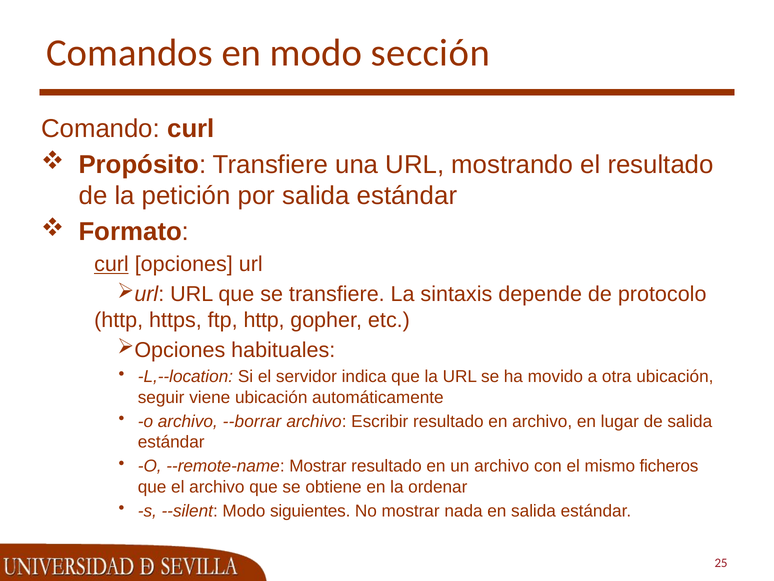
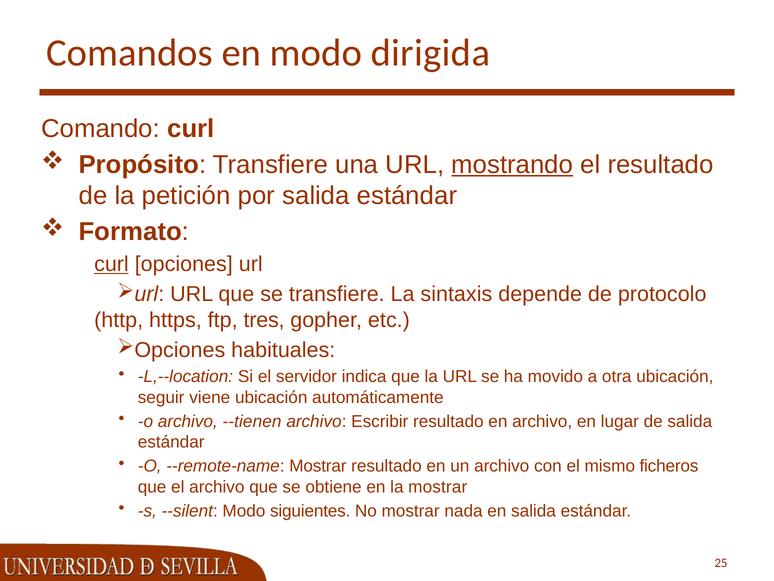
sección: sección -> dirigida (430, 53)
mostrando underline: none -> present (512, 165)
ftp http: http -> tres (264, 320)
--borrar: --borrar -> --tienen (252, 421)
la ordenar: ordenar -> mostrar (438, 486)
